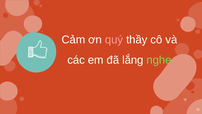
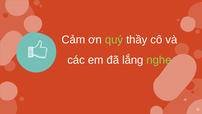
quý colour: pink -> light green (114, 40)
